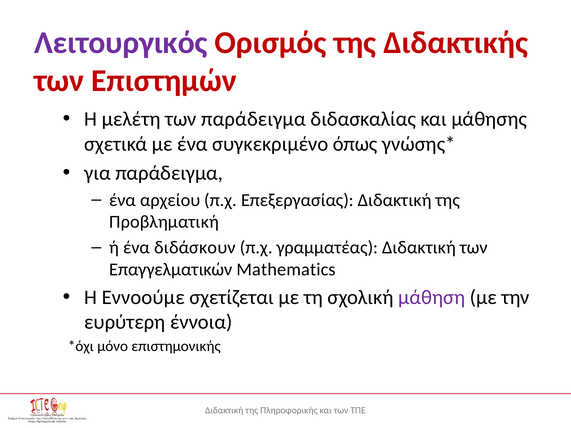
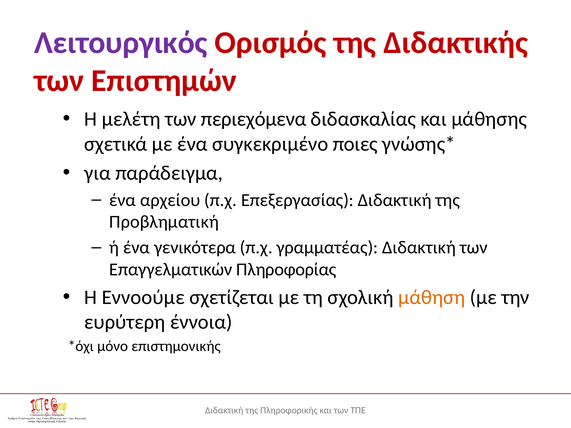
των παράδειγμα: παράδειγμα -> περιεχόμενα (254, 119)
όπως: όπως -> ποιες (355, 144)
διδάσκουν: διδάσκουν -> γενικότερα (195, 248)
Mathematics: Mathematics -> Πληροφορίας (286, 270)
μάθηση colour: purple -> orange (432, 297)
